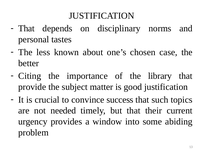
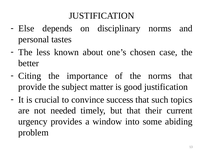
That: That -> Else (26, 28)
the library: library -> norms (160, 76)
